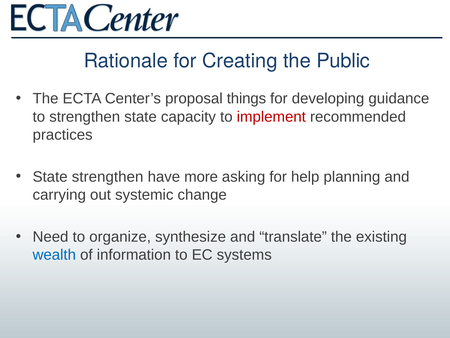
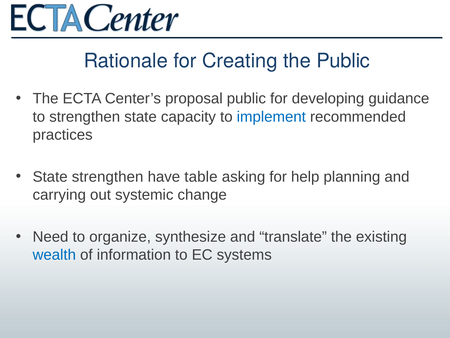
proposal things: things -> public (246, 99)
implement colour: red -> blue (271, 117)
more: more -> table (201, 177)
